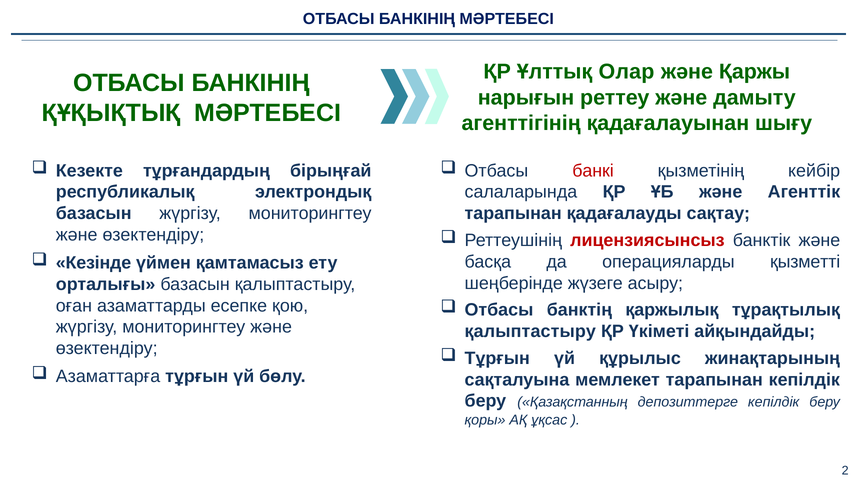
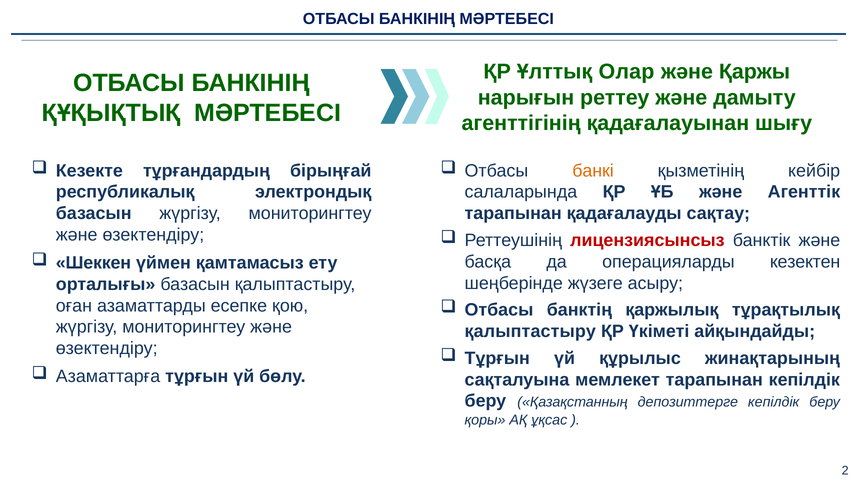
банкі colour: red -> orange (593, 171)
Кезінде: Кезінде -> Шеккен (93, 263)
қызметті: қызметті -> кезектен (805, 262)
